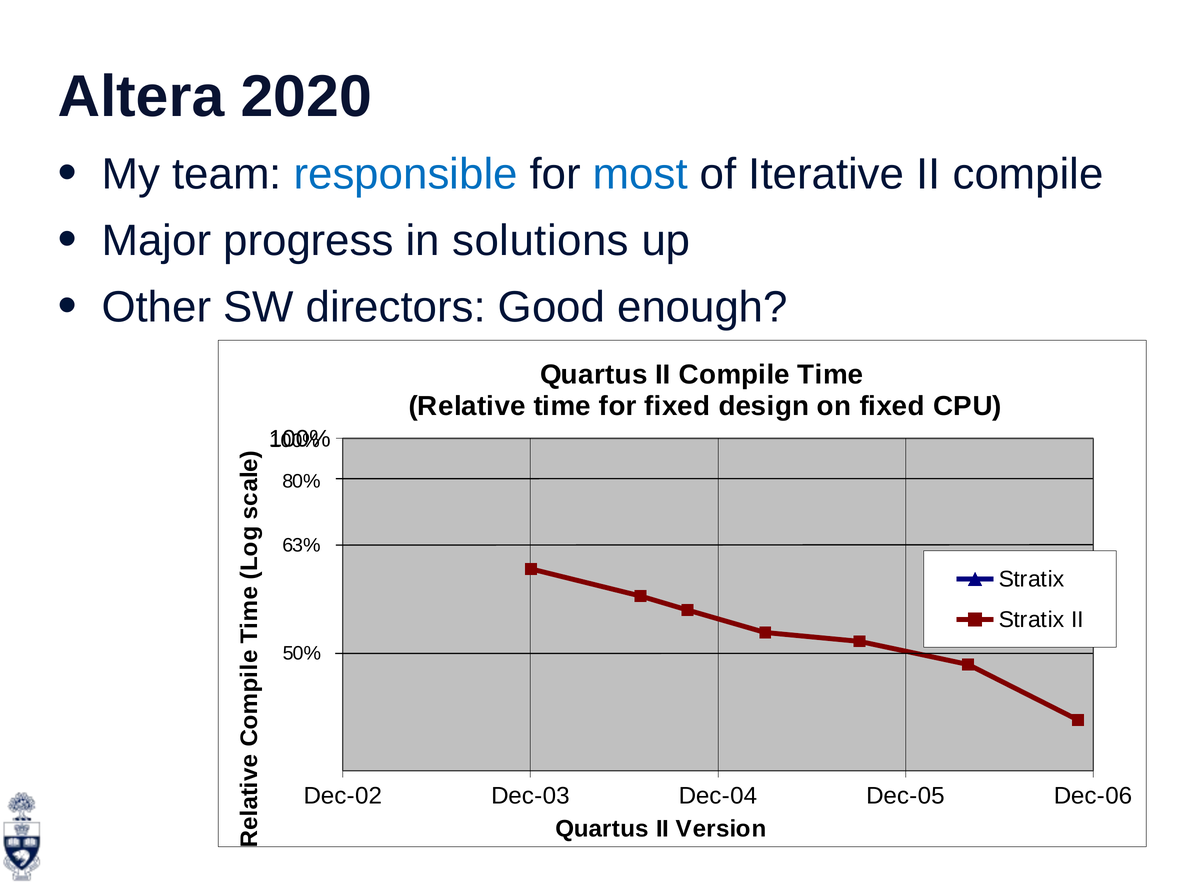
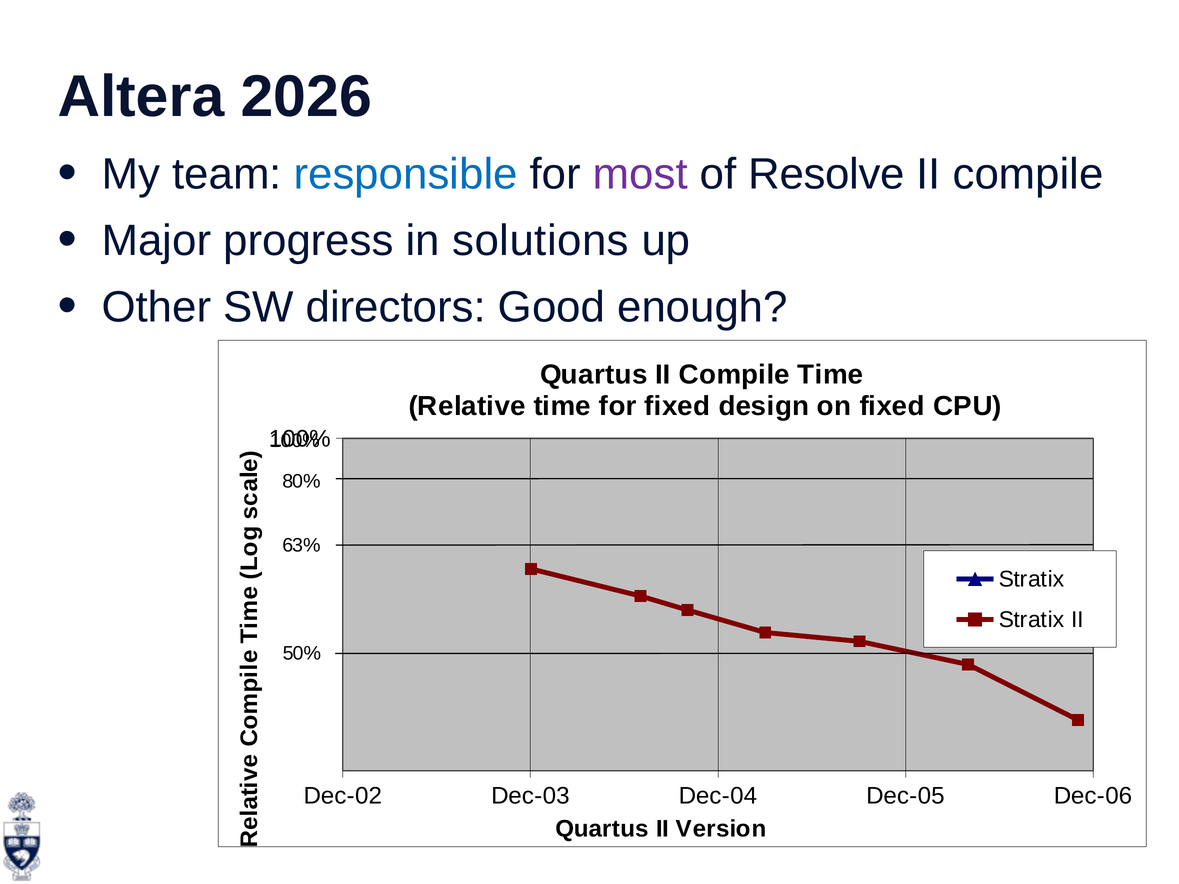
2020: 2020 -> 2026 (306, 97)
most colour: blue -> purple (640, 174)
Iterative: Iterative -> Resolve (827, 174)
